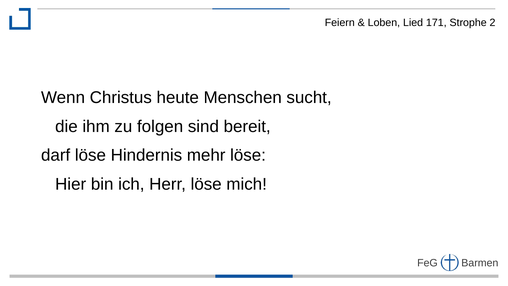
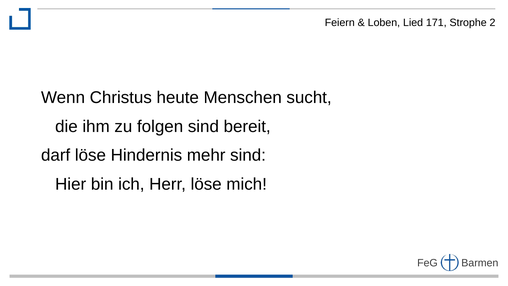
mehr löse: löse -> sind (248, 155)
